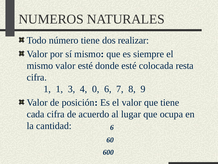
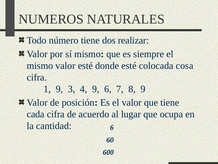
resta: resta -> cosa (185, 65)
1 1: 1 -> 9 (59, 89)
4 0: 0 -> 9 (96, 89)
